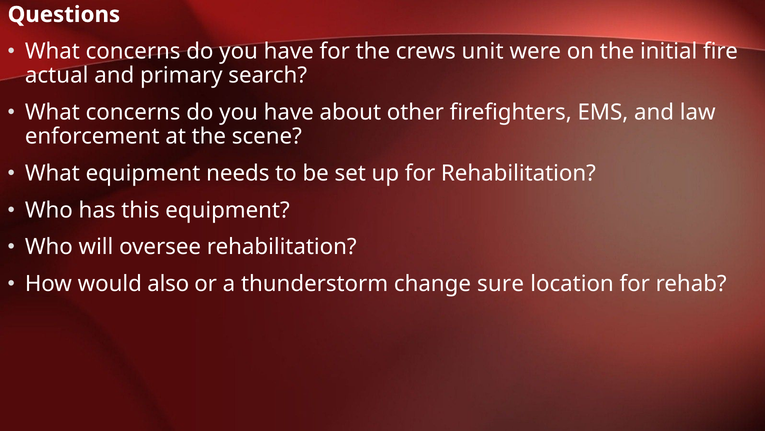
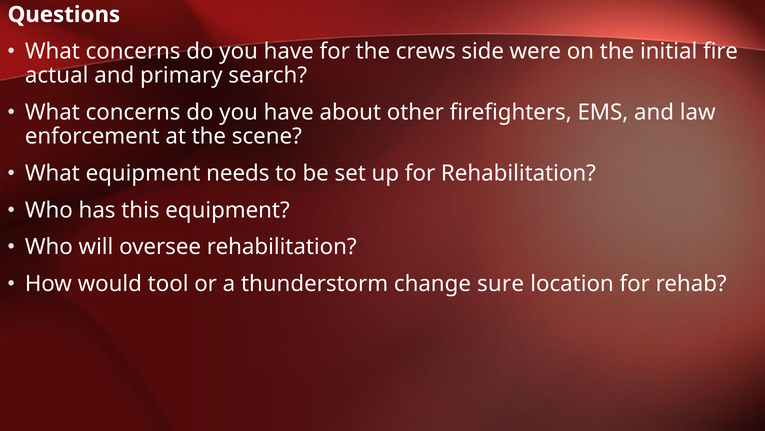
unit: unit -> side (483, 51)
also: also -> tool (168, 284)
